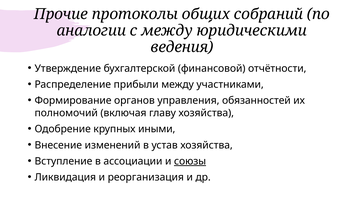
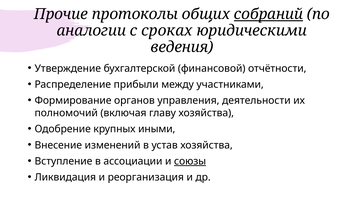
собраний underline: none -> present (268, 14)
с между: между -> сроках (167, 31)
обязанностей: обязанностей -> деятельности (256, 100)
